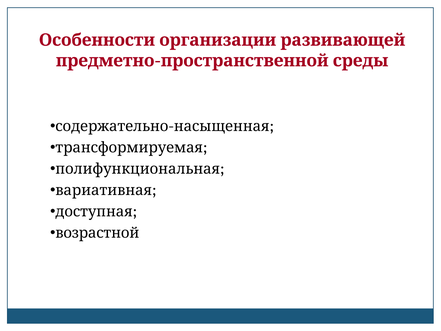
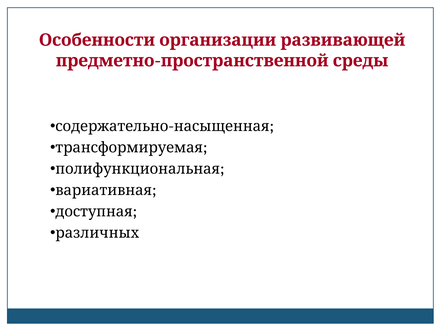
возрастной: возрастной -> различных (97, 233)
